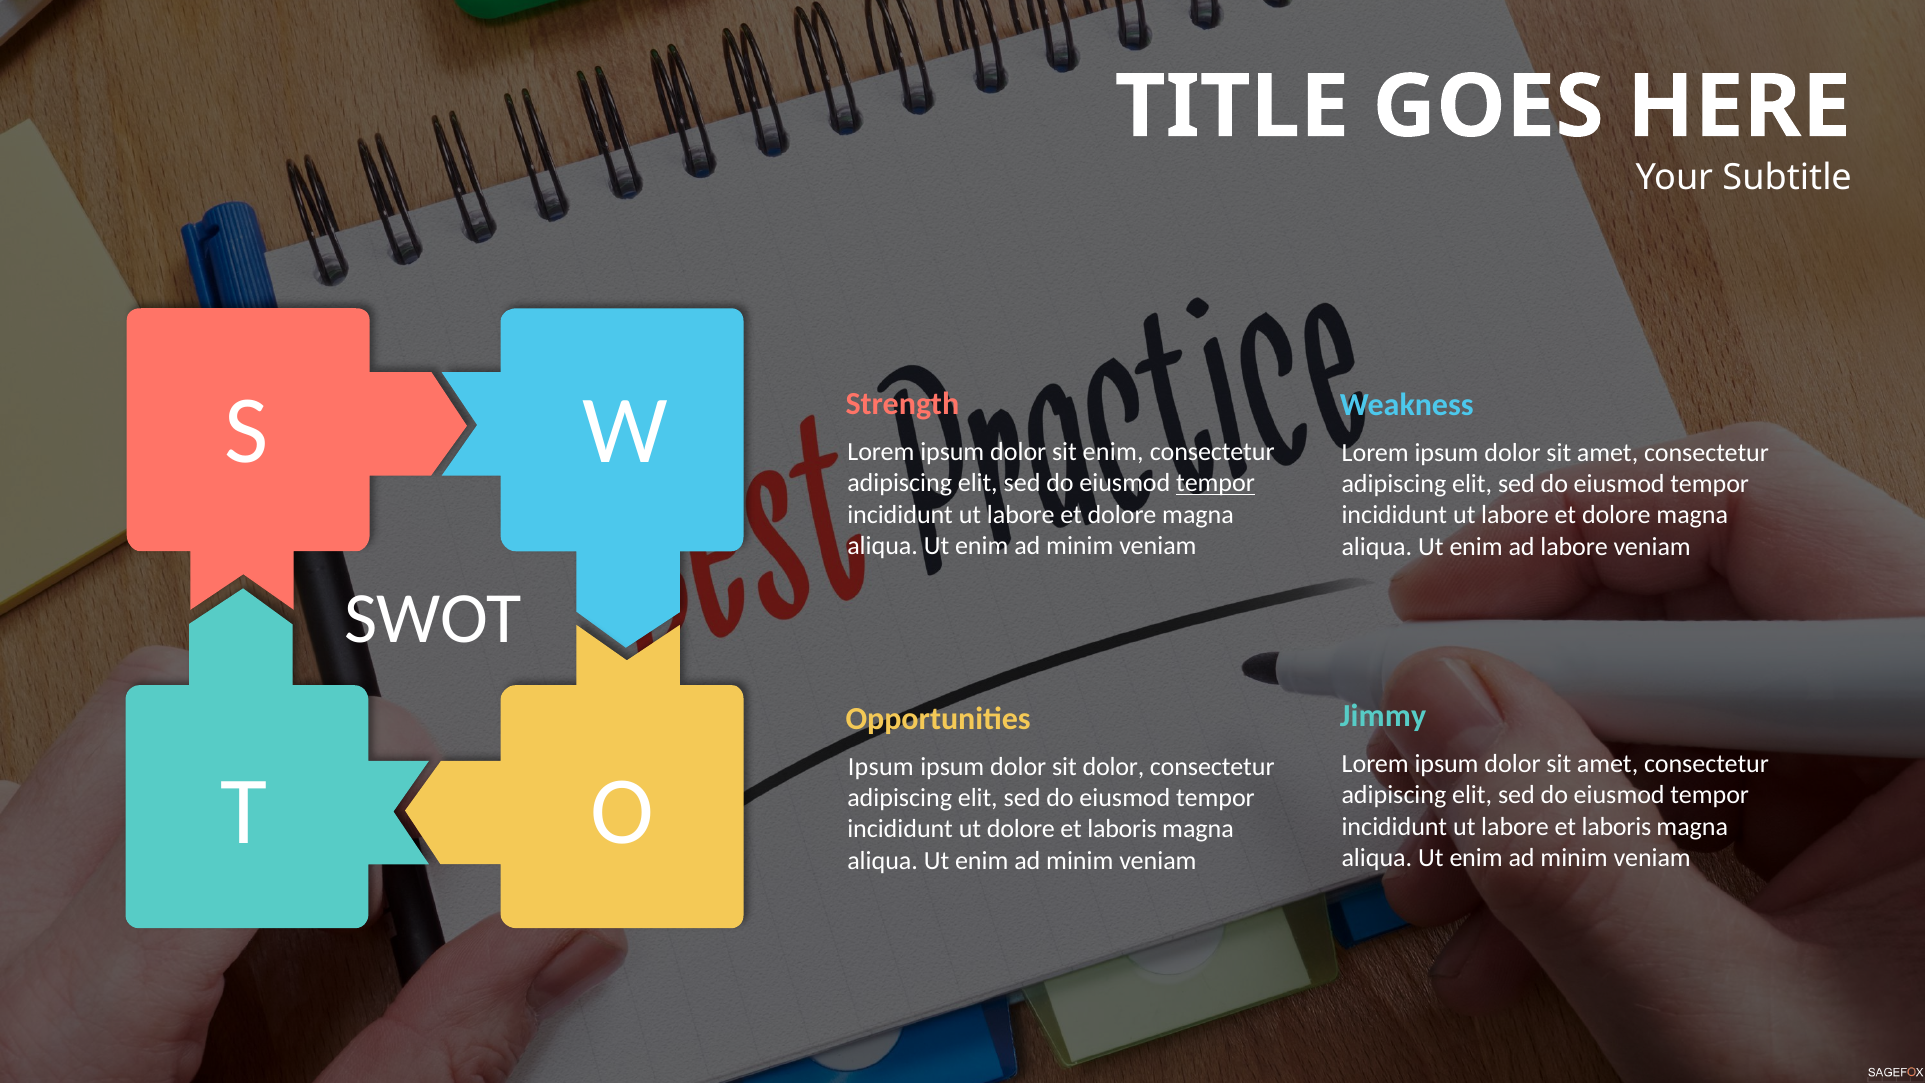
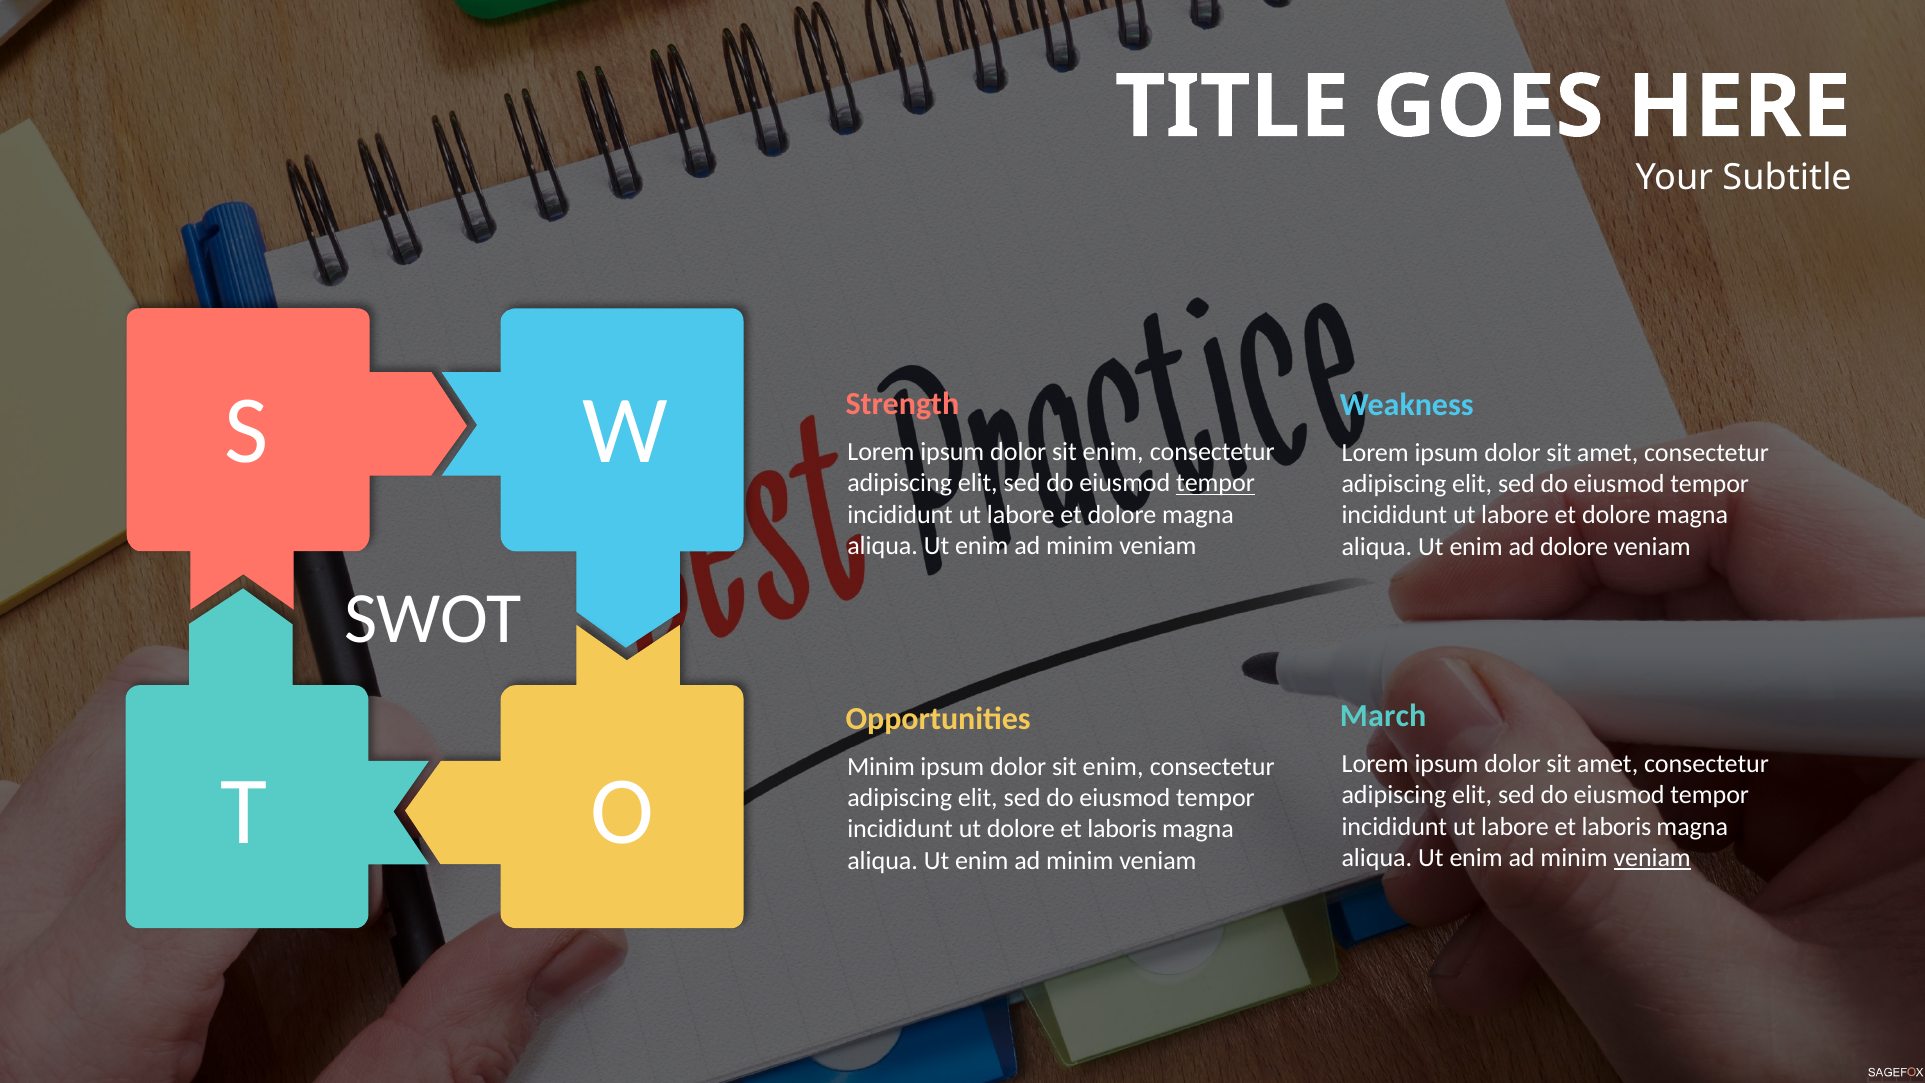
ad labore: labore -> dolore (1574, 547)
Jimmy: Jimmy -> March (1383, 715)
Ipsum: Ipsum -> Minim (881, 767)
dolor: dolor -> enim (1113, 767)
veniam underline: none -> present (1652, 858)
